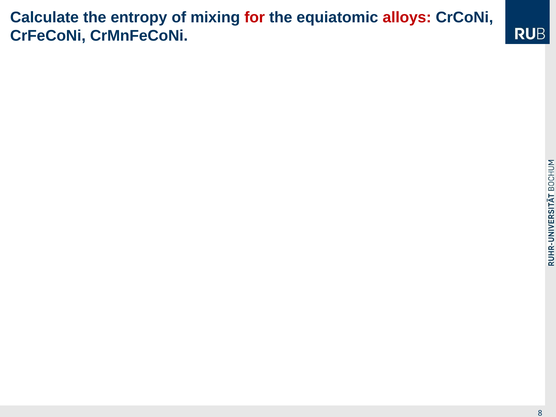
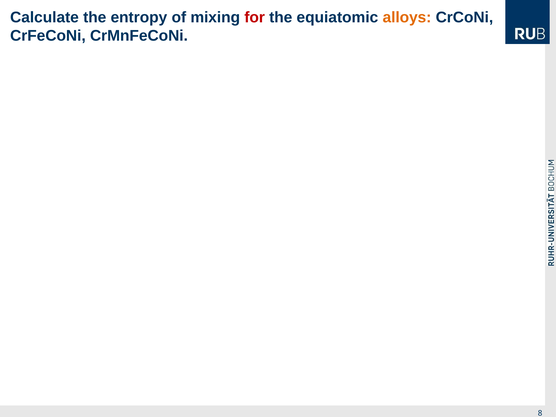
alloys colour: red -> orange (407, 17)
